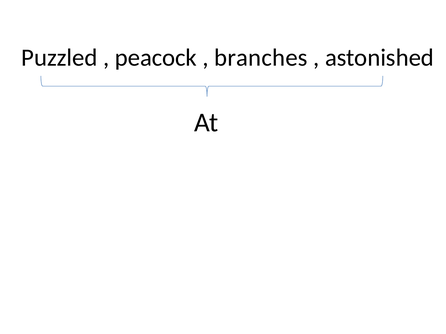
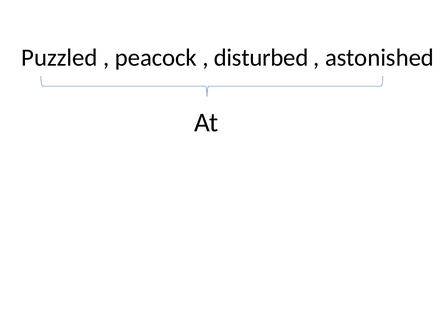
branches: branches -> disturbed (261, 58)
